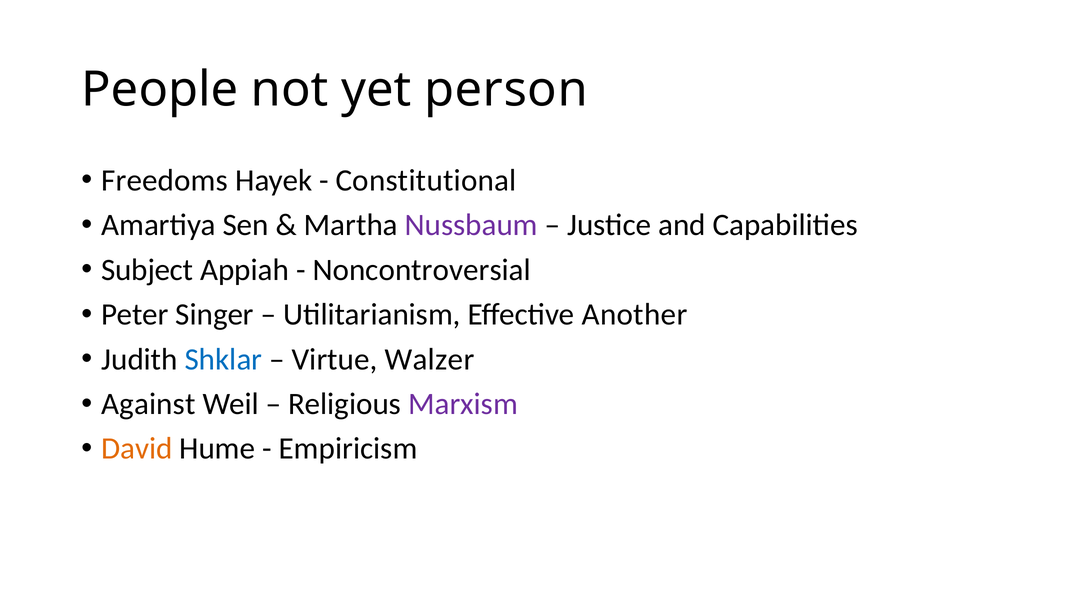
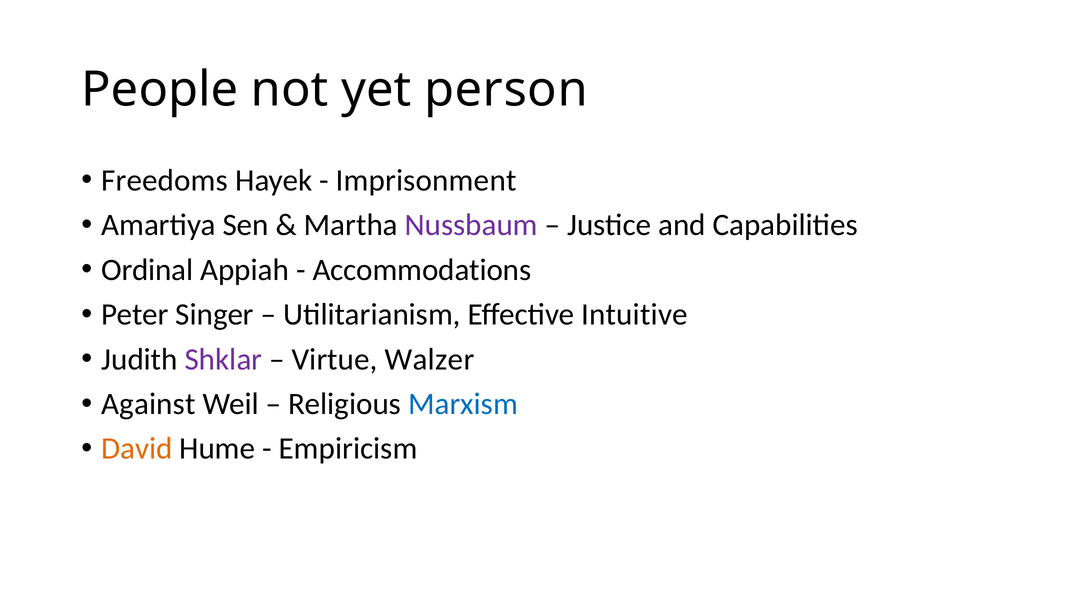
Constitutional: Constitutional -> Imprisonment (426, 180)
Subject: Subject -> Ordinal (147, 270)
Noncontroversial: Noncontroversial -> Accommodations (422, 270)
Another: Another -> Intuitive (635, 315)
Shklar colour: blue -> purple (223, 359)
Marxism colour: purple -> blue (463, 404)
